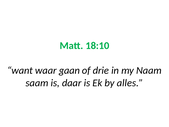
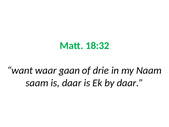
18:10: 18:10 -> 18:32 (97, 46)
by alles: alles -> daar (130, 83)
